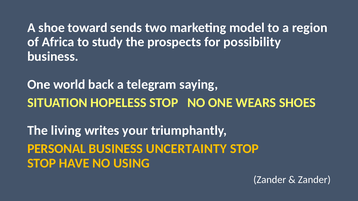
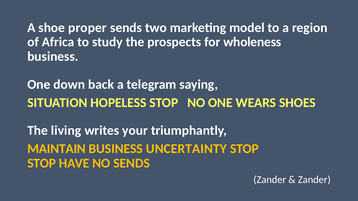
toward: toward -> proper (87, 28)
possibility: possibility -> wholeness (252, 42)
world: world -> down (69, 85)
PERSONAL: PERSONAL -> MAINTAIN (57, 149)
NO USING: USING -> SENDS (132, 163)
